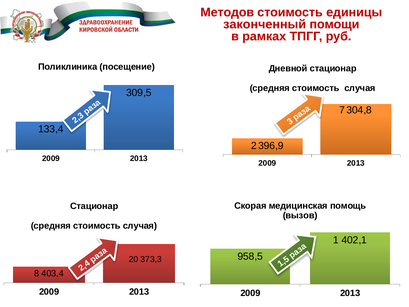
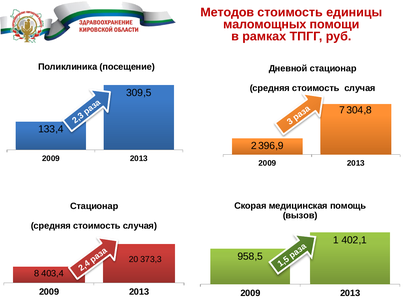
законченный: законченный -> маломощных (265, 24)
